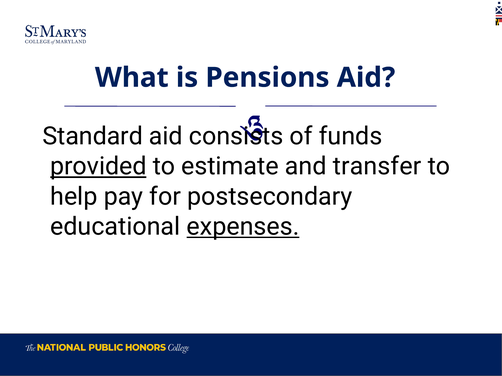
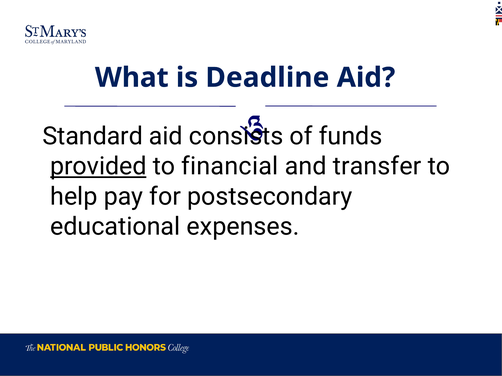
Pensions: Pensions -> Deadline (267, 78)
estimate: estimate -> financial (230, 167)
expenses underline: present -> none (243, 227)
